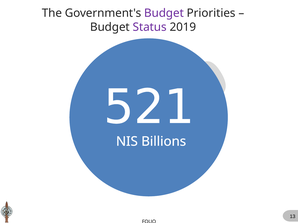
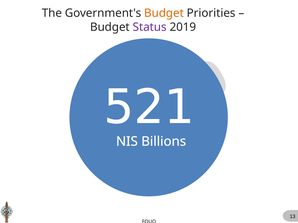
Budget colour: purple -> orange (164, 13)
